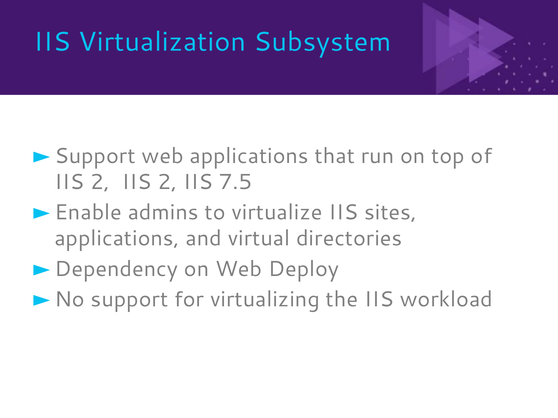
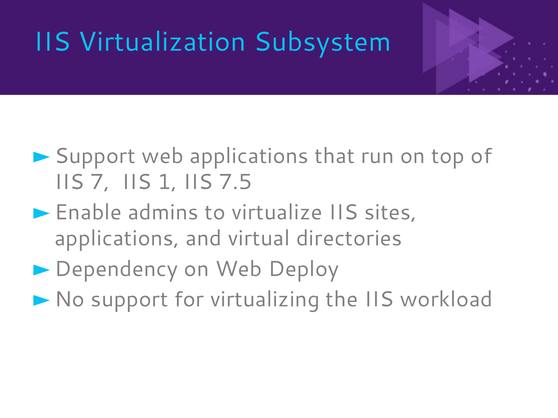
2: 2 -> 7 (100, 182)
2: 2 -> 1 (167, 182)
